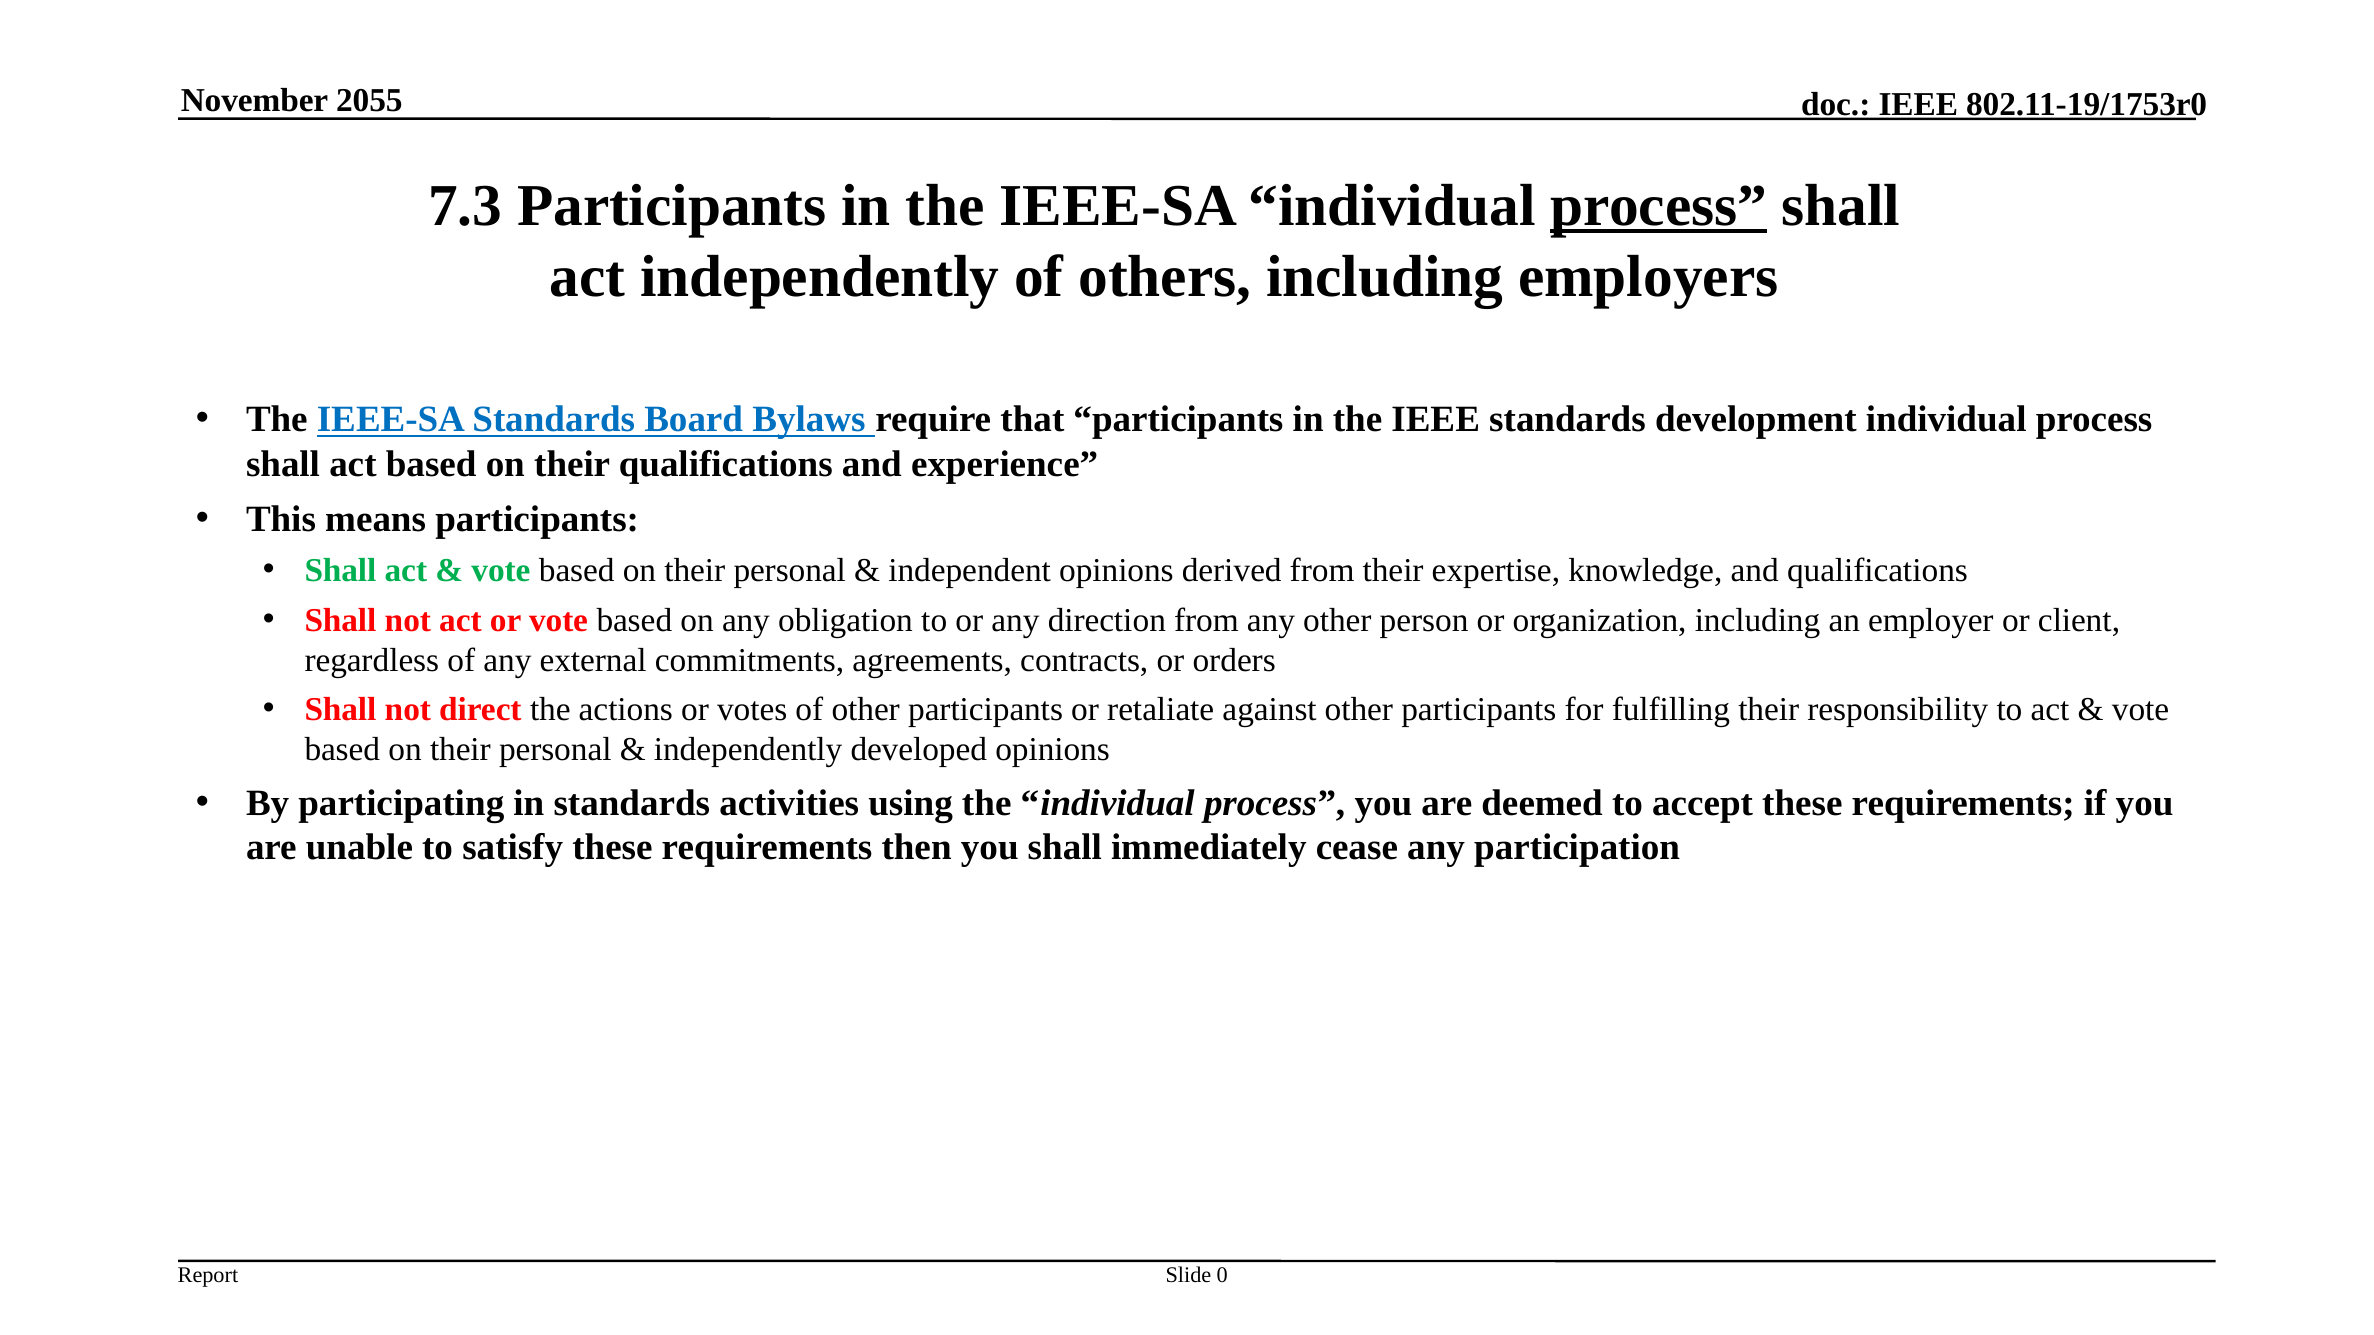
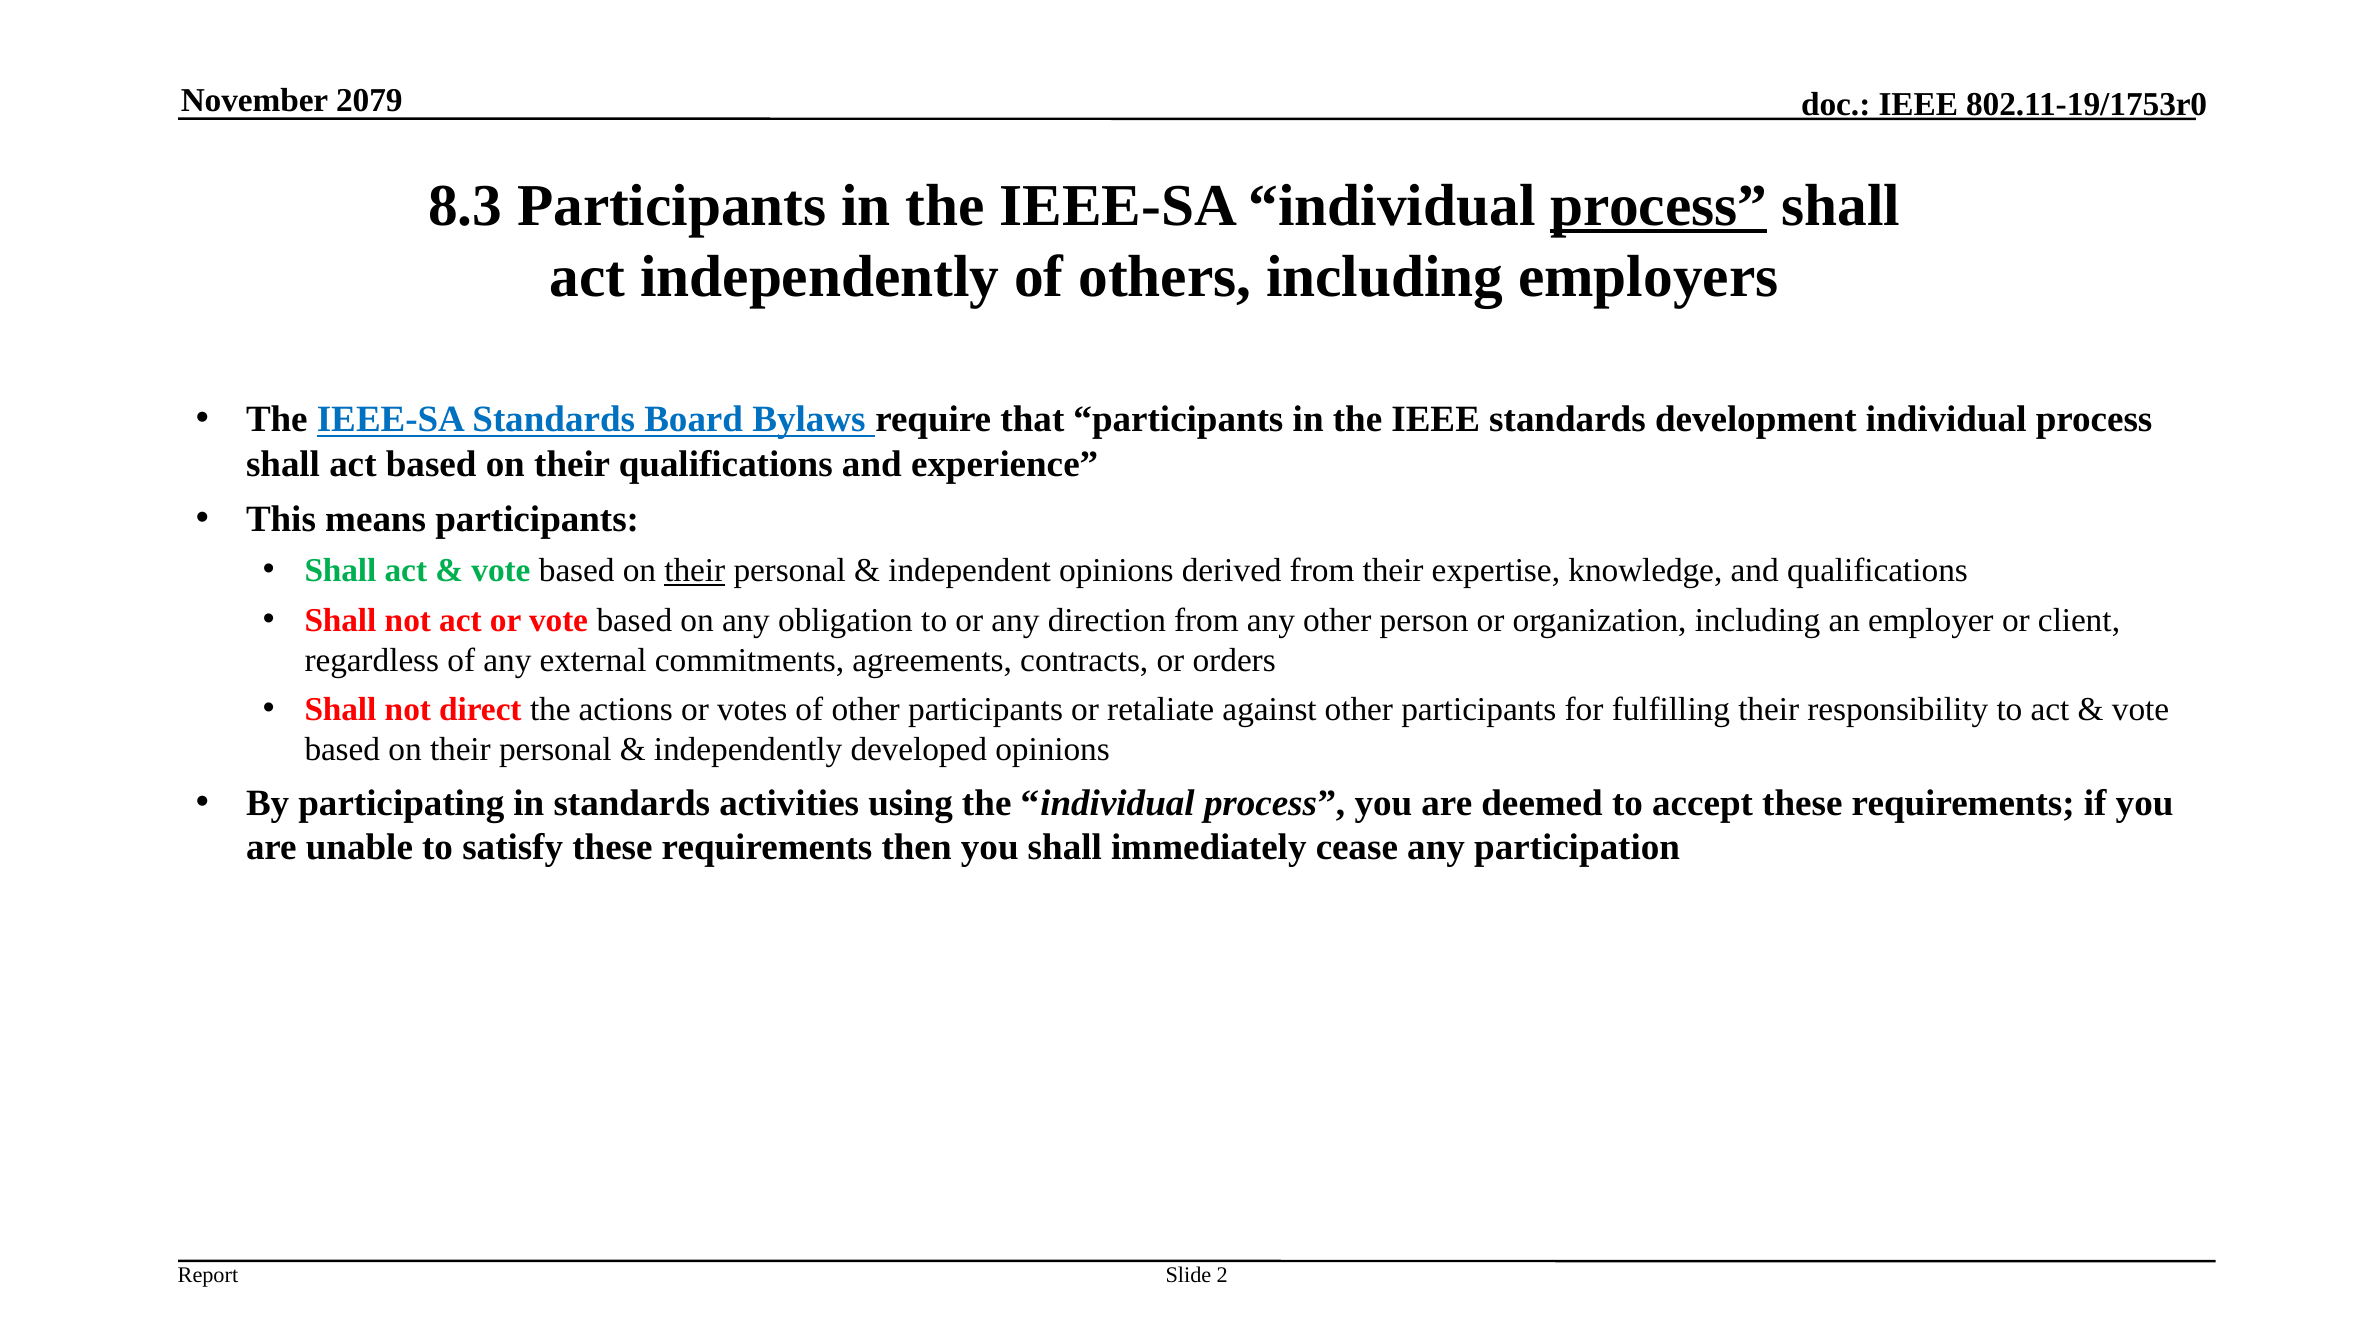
2055: 2055 -> 2079 (369, 100)
7.3: 7.3 -> 8.3 (465, 206)
their underline: none -> present (695, 571)
0: 0 -> 2 (1222, 1276)
